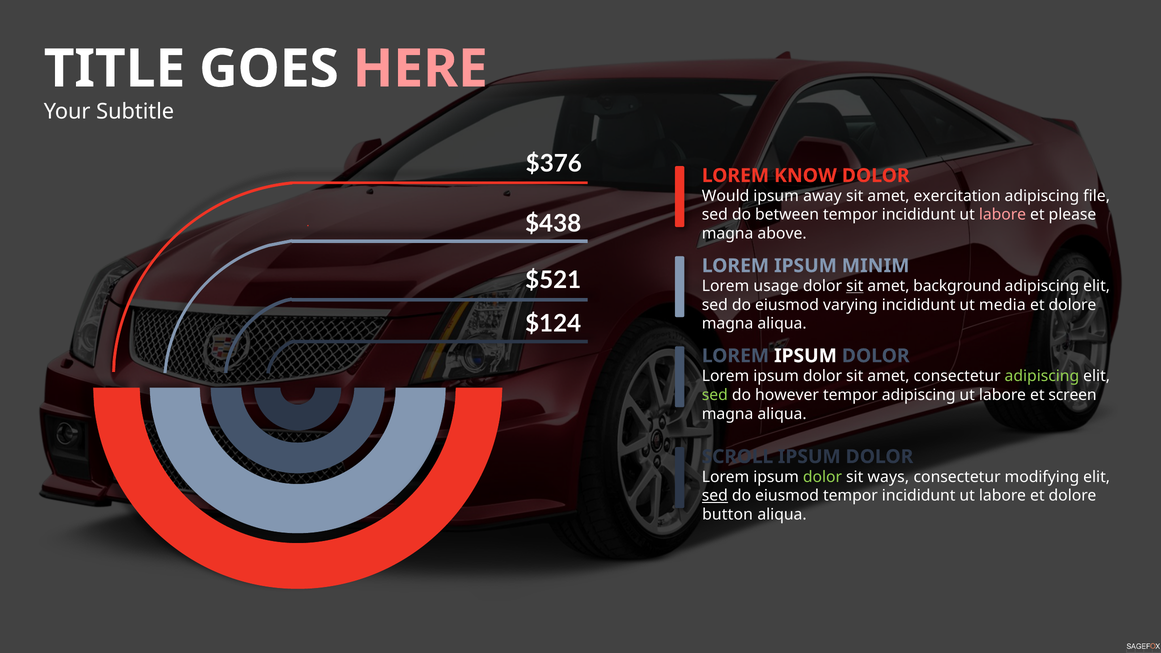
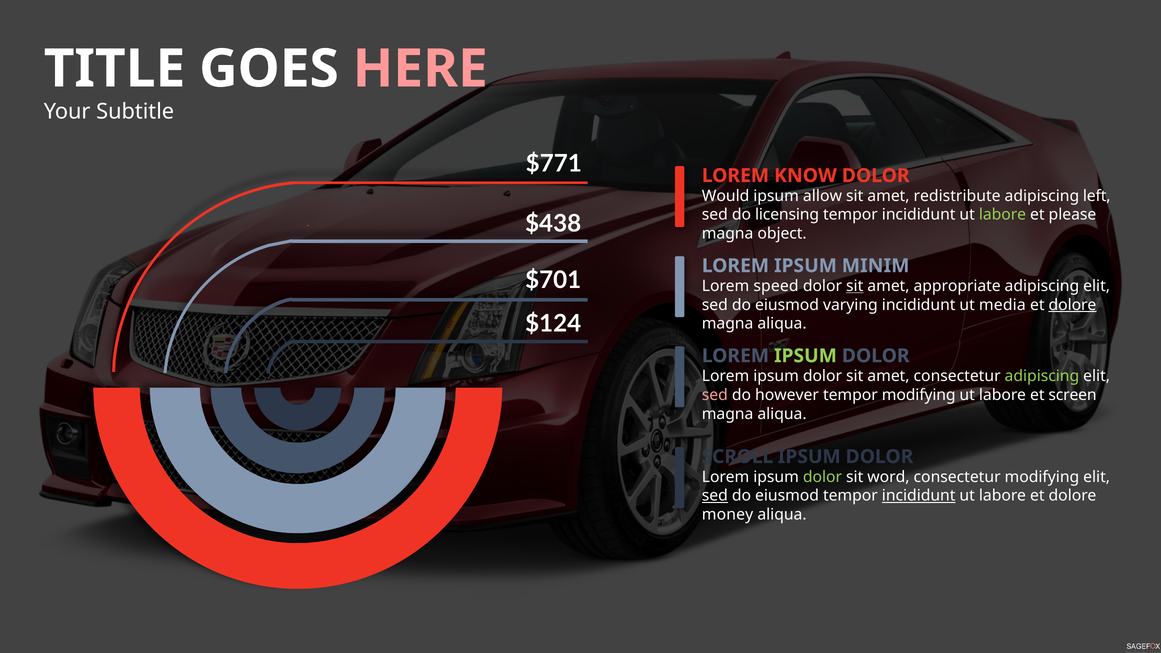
$376: $376 -> $771 (554, 164)
away: away -> allow (822, 196)
exercitation: exercitation -> redistribute (957, 196)
file: file -> left (1097, 196)
between: between -> licensing (787, 215)
labore colour: pink -> light green (1002, 215)
above: above -> object (782, 234)
$521: $521 -> $701 (553, 280)
usage: usage -> speed (776, 286)
background: background -> appropriate (957, 286)
dolore underline: none -> present (1072, 305)
IPSUM colour: white -> light green (805, 356)
sed colour: light green -> pink (715, 395)
tempor adipiscing: adipiscing -> modifying (919, 395)
ways: ways -> word (888, 477)
incididunt underline: none -> present (919, 496)
button: button -> money (728, 515)
